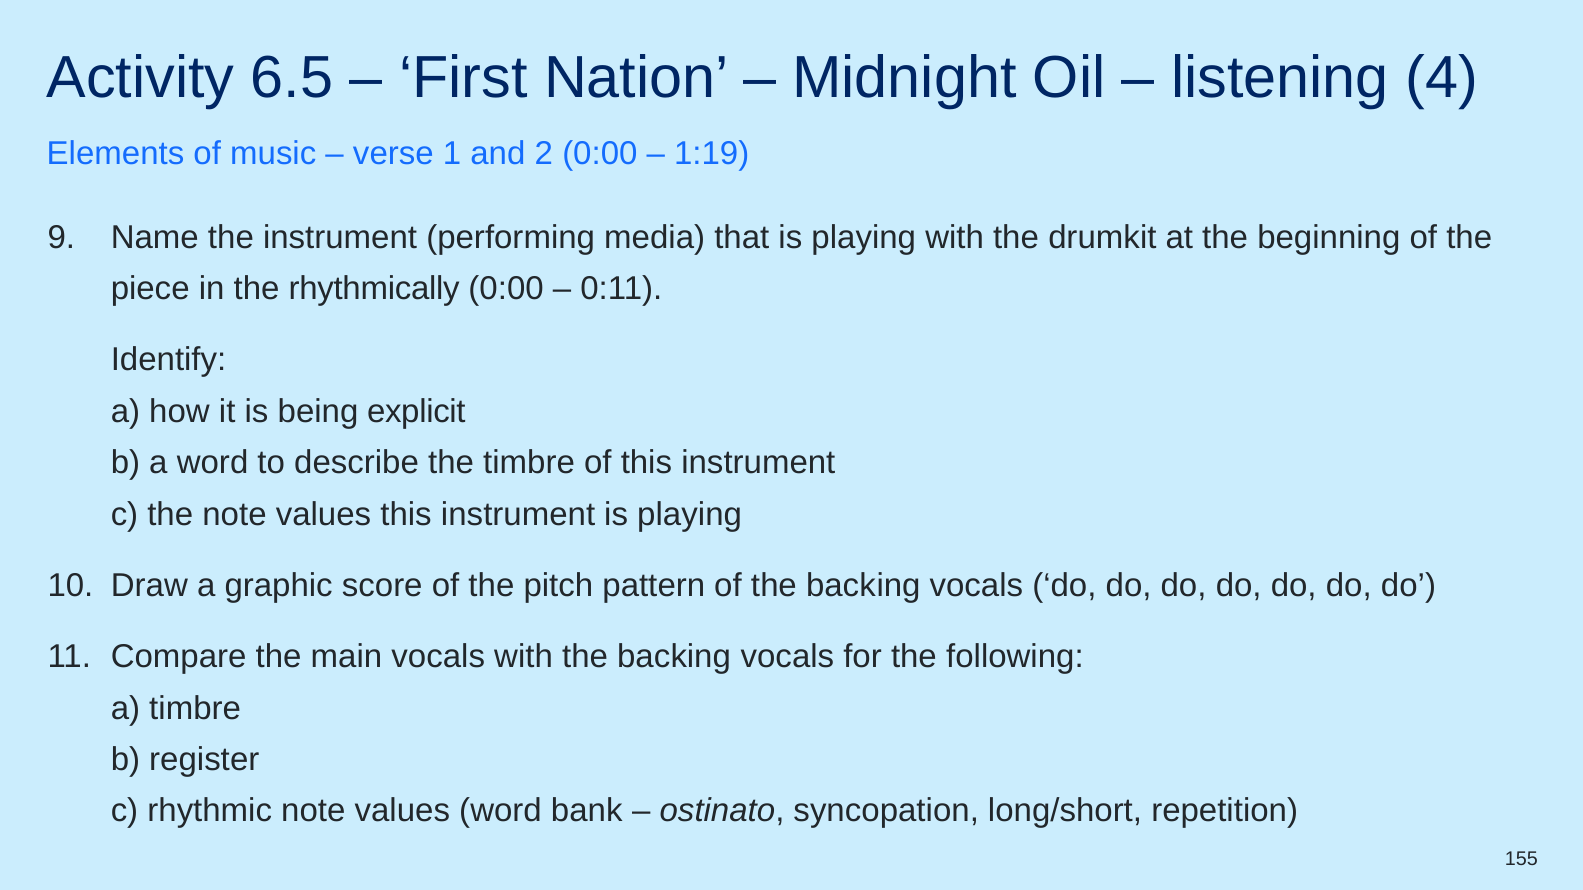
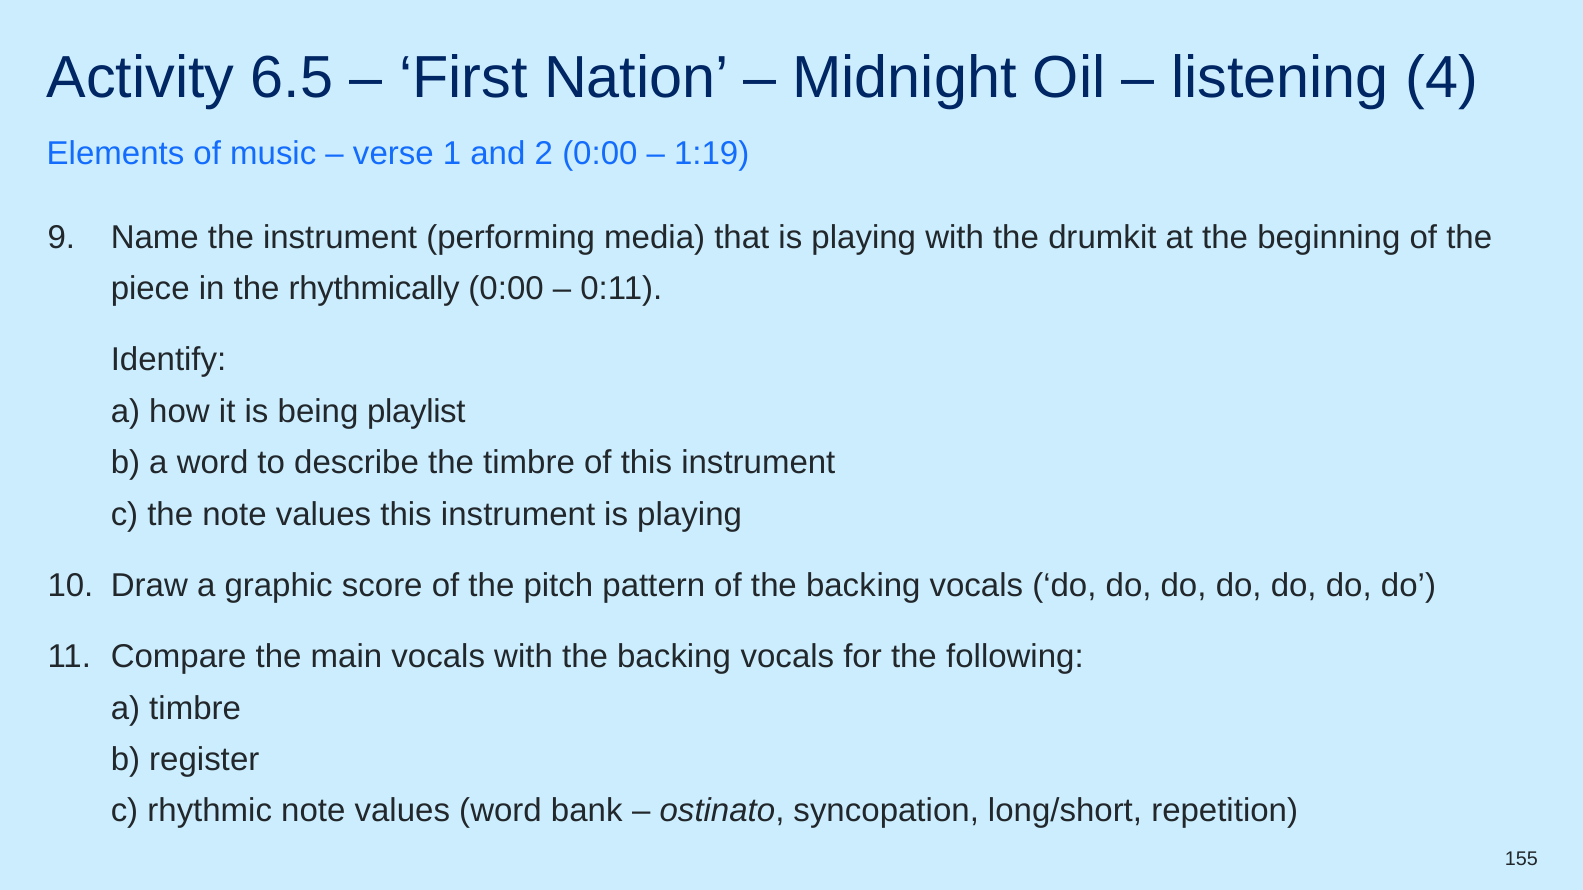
explicit: explicit -> playlist (416, 412)
